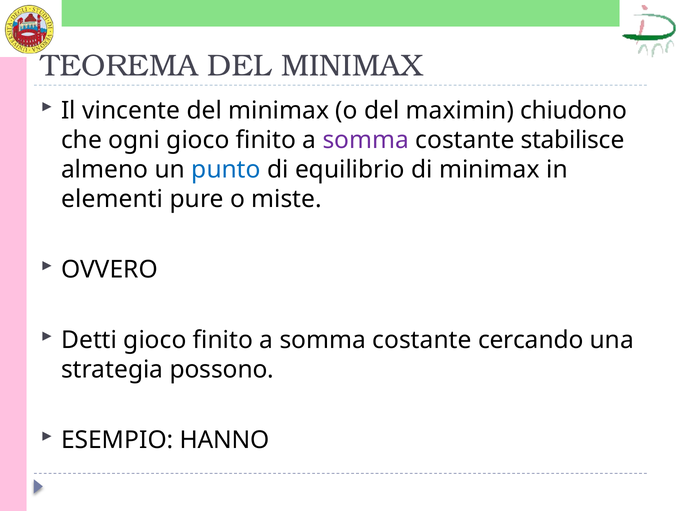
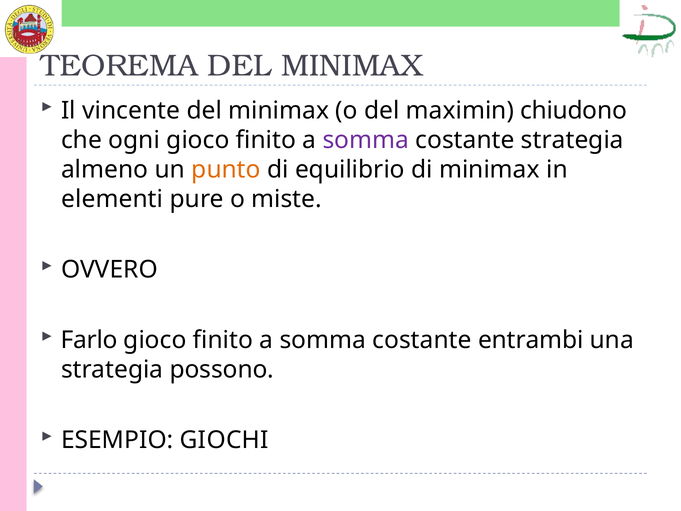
costante stabilisce: stabilisce -> strategia (572, 140)
punto colour: blue -> orange (226, 170)
Detti: Detti -> Farlo (89, 340)
cercando: cercando -> entrambi (531, 340)
HANNO: HANNO -> GIOCHI (224, 440)
